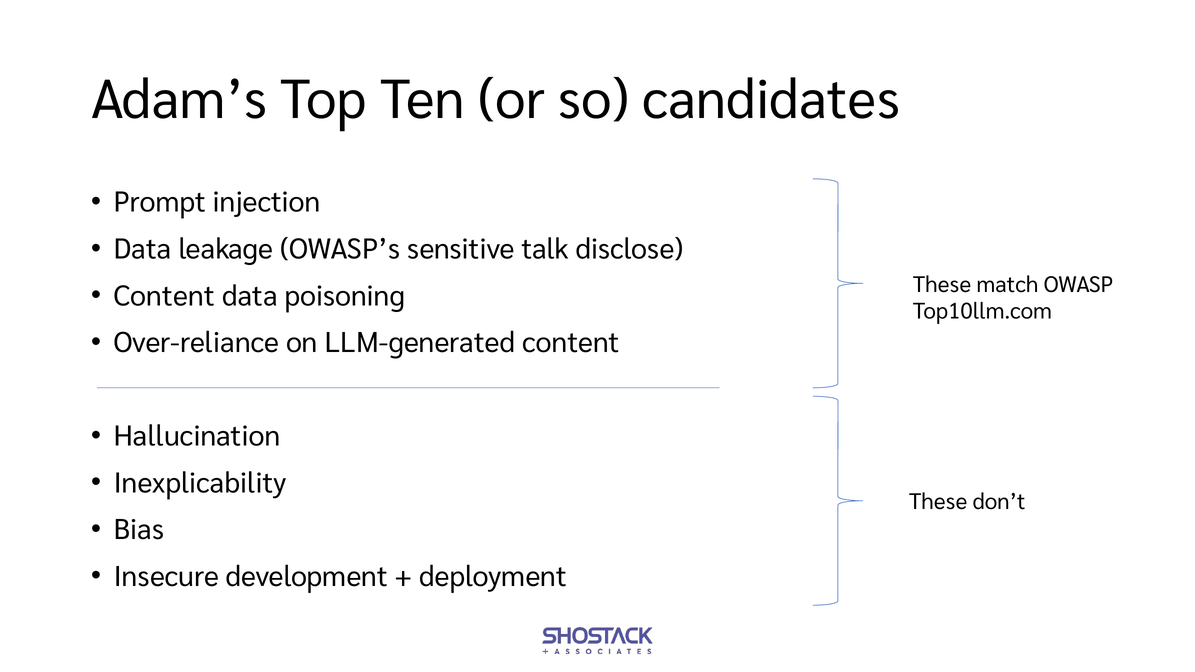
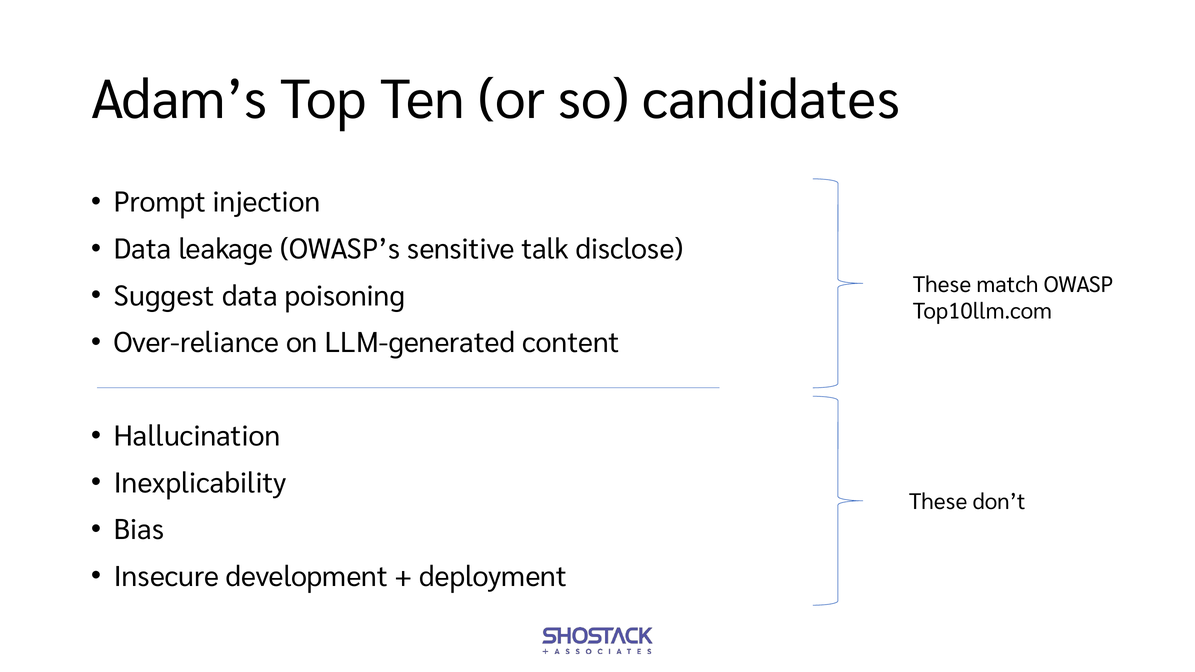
Content: Content -> Suggest (164, 296)
